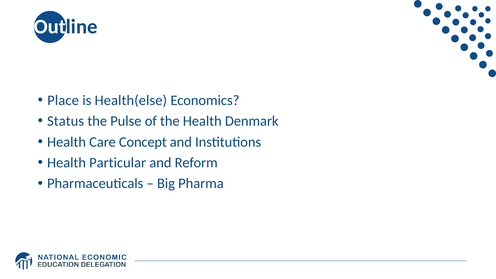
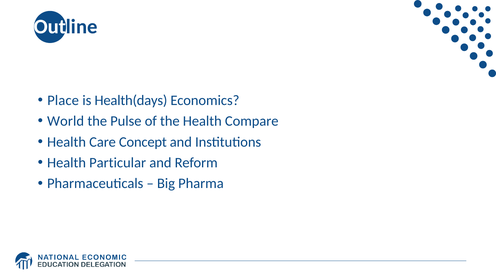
Health(else: Health(else -> Health(days (131, 100)
Status: Status -> World (66, 121)
Denmark: Denmark -> Compare (252, 121)
